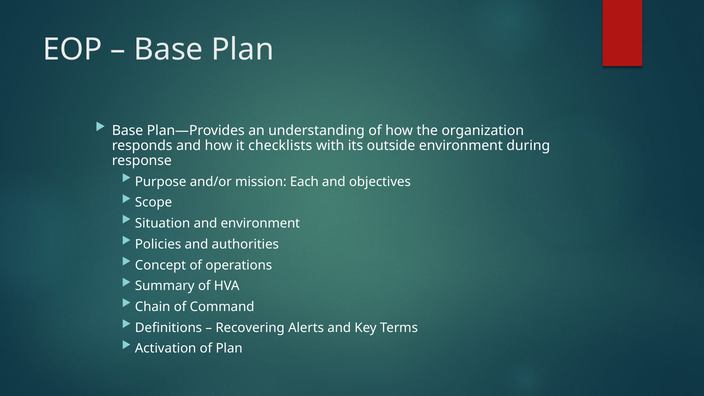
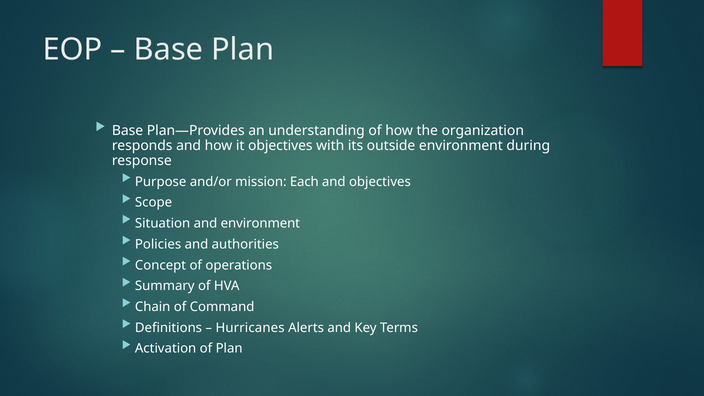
it checklists: checklists -> objectives (280, 146)
Recovering: Recovering -> Hurricanes (250, 328)
